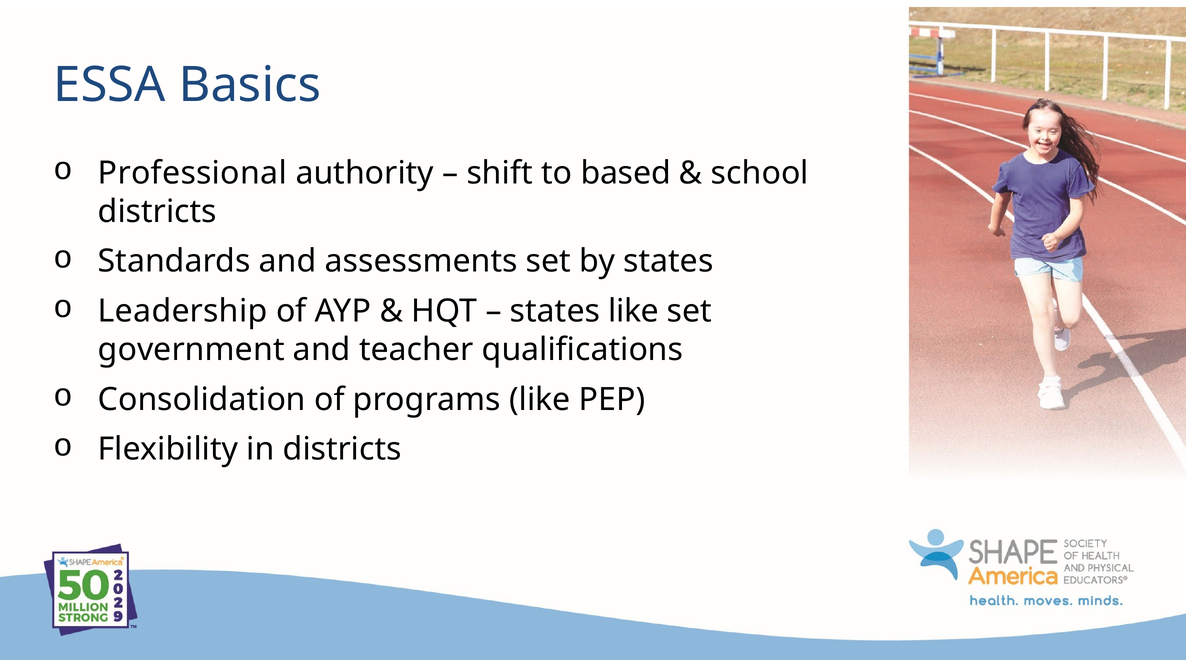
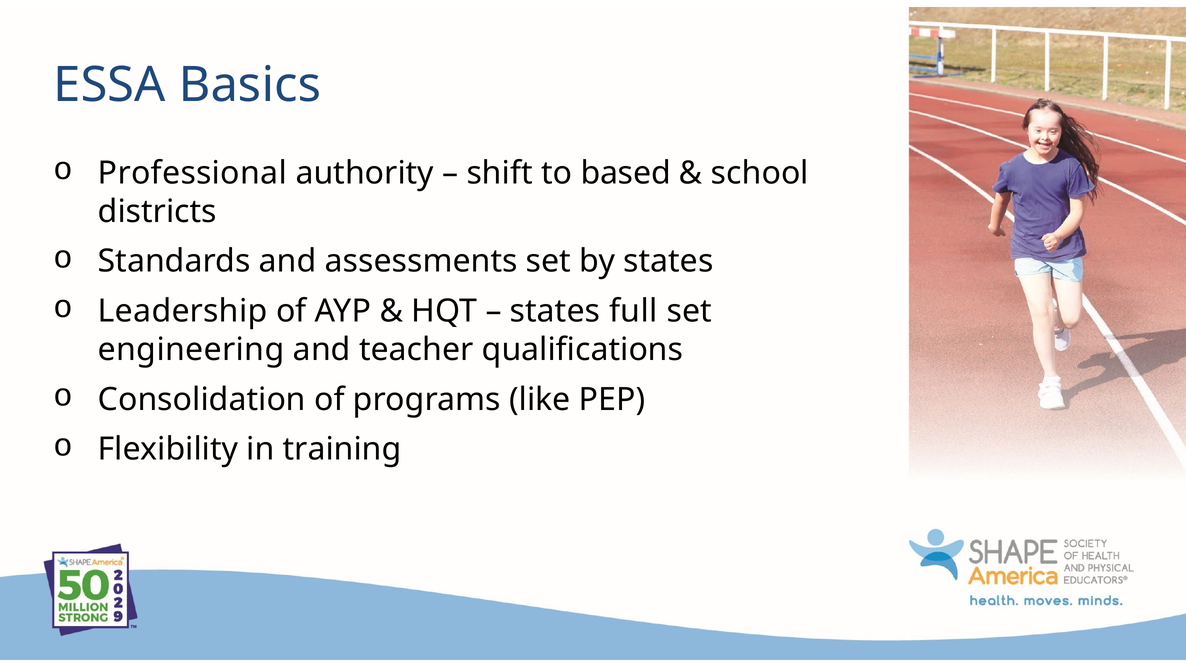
states like: like -> full (633, 311)
government: government -> engineering (191, 350)
in districts: districts -> training (342, 449)
